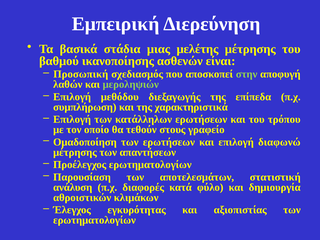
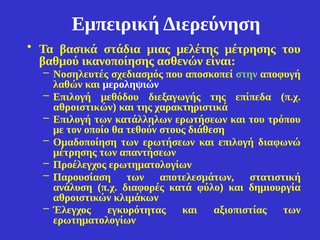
Προσωπική: Προσωπική -> Νοσηλευτές (81, 74)
μεροληψιών colour: light green -> white (131, 84)
συμπλήρωση: συμπλήρωση -> αθροιστικών (85, 107)
γραφείο: γραφείο -> διάθεση (206, 130)
